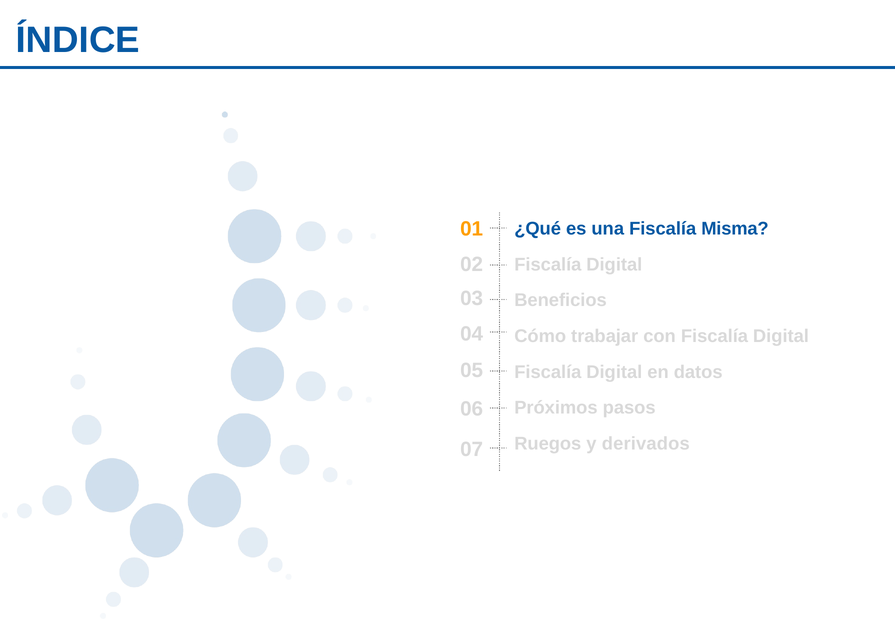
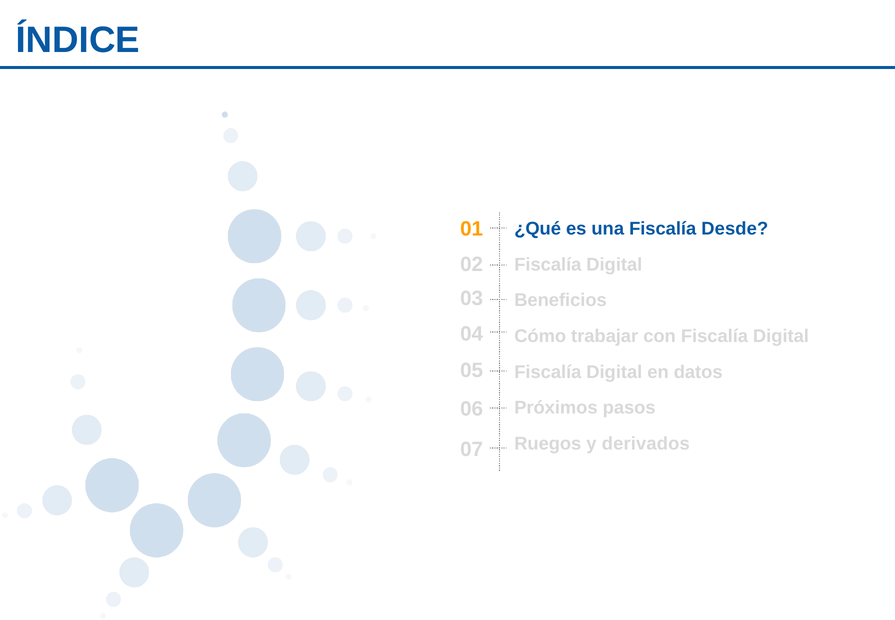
Misma: Misma -> Desde (735, 229)
